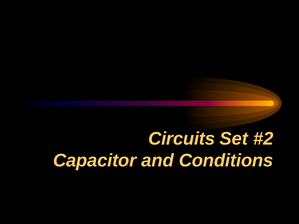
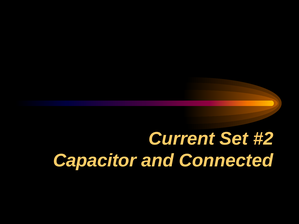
Circuits: Circuits -> Current (182, 139)
Conditions: Conditions -> Connected (226, 161)
